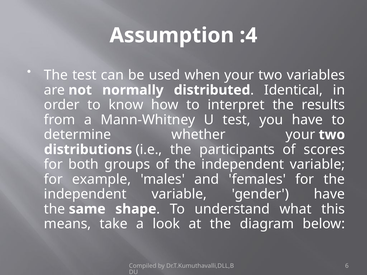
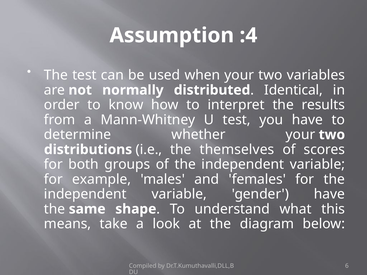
participants: participants -> themselves (237, 150)
